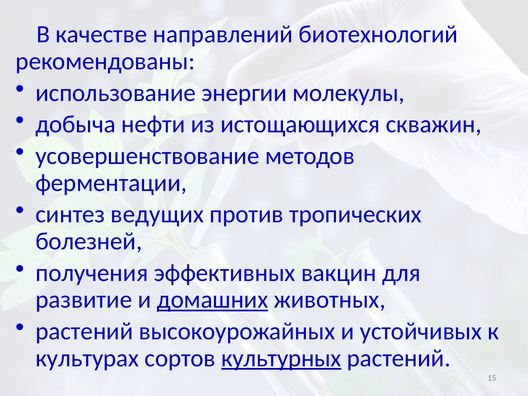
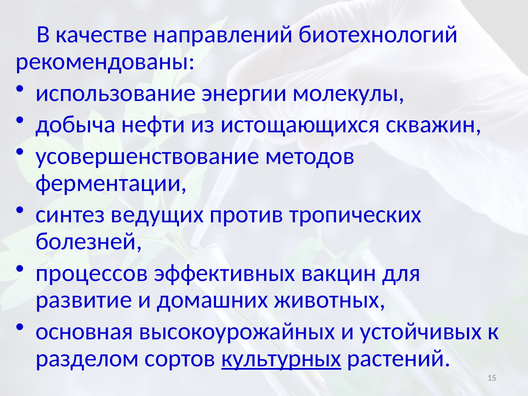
получения: получения -> процессов (92, 273)
домашних underline: present -> none (213, 300)
растений: растений -> основная (84, 331)
культурах: культурах -> разделом (87, 358)
